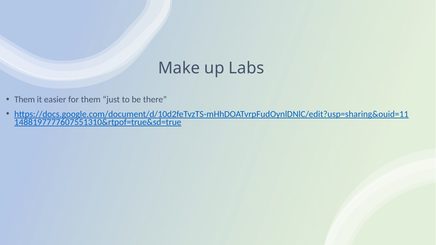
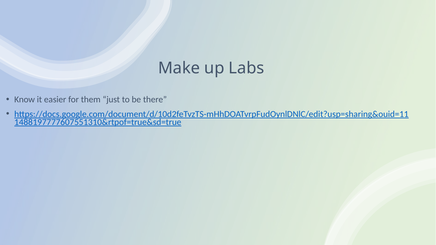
Them: Them -> Know (25, 100)
